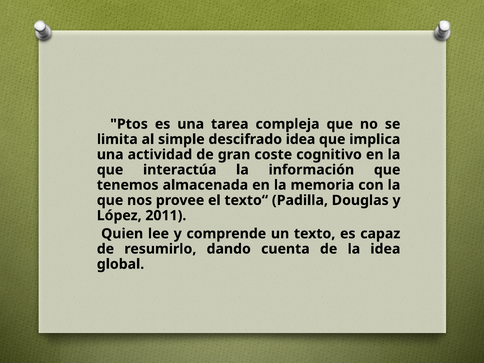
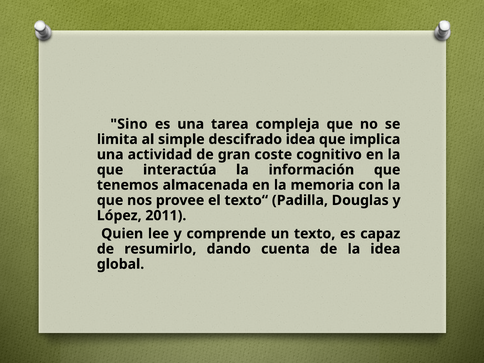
Ptos: Ptos -> Sino (129, 124)
